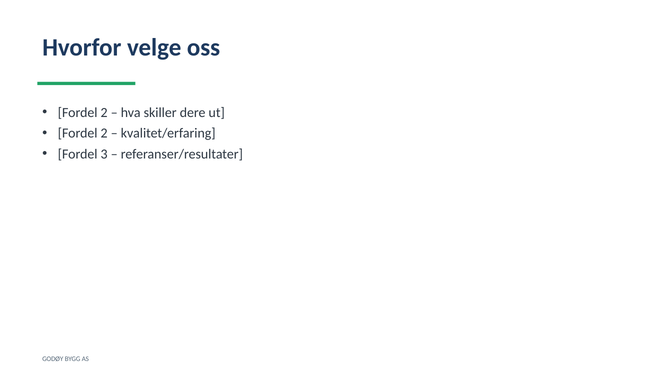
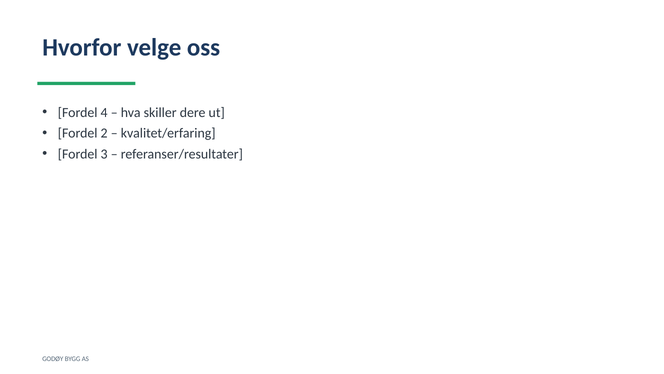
2: 2 -> 4 (104, 112)
